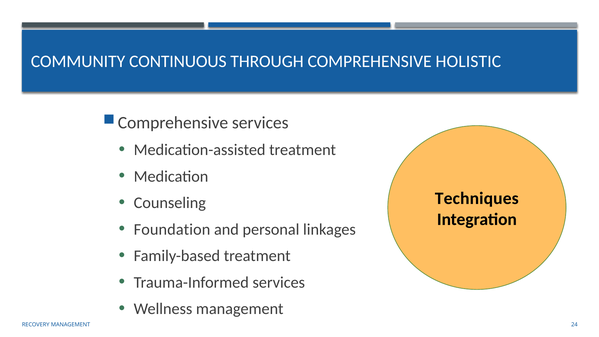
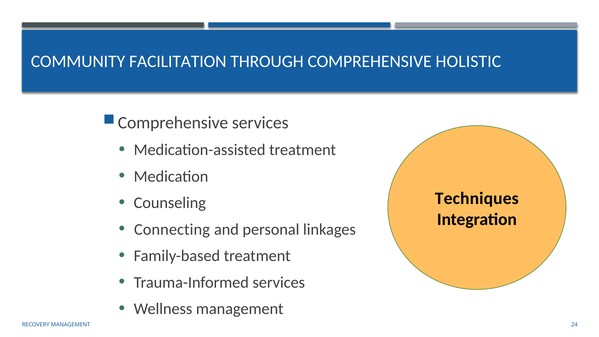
CONTINUOUS: CONTINUOUS -> FACILITATION (178, 61)
Foundation: Foundation -> Connecting (172, 229)
